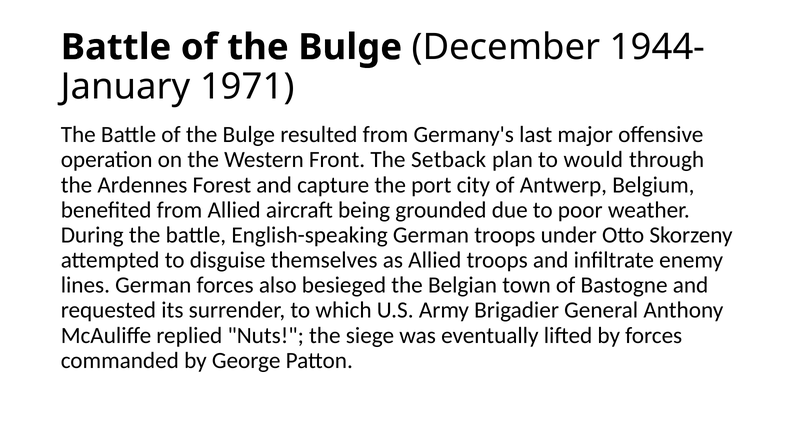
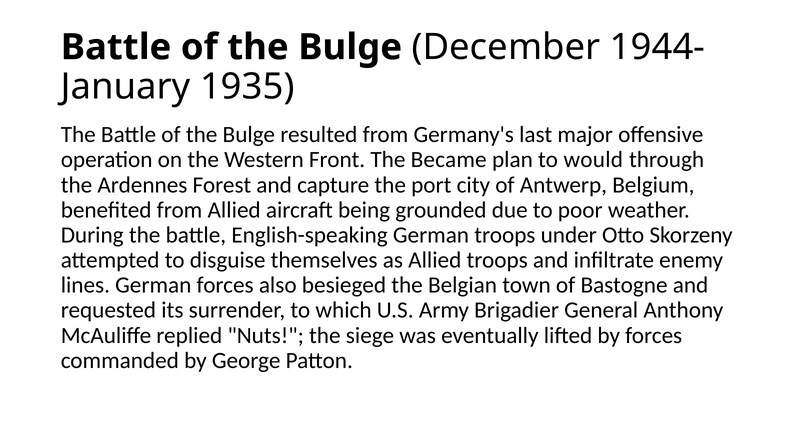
1971: 1971 -> 1935 (247, 87)
Setback: Setback -> Became (449, 160)
